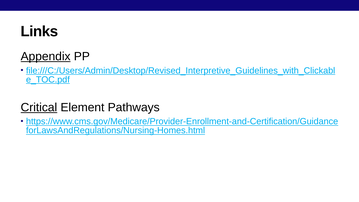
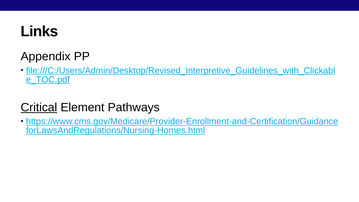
Appendix underline: present -> none (46, 56)
